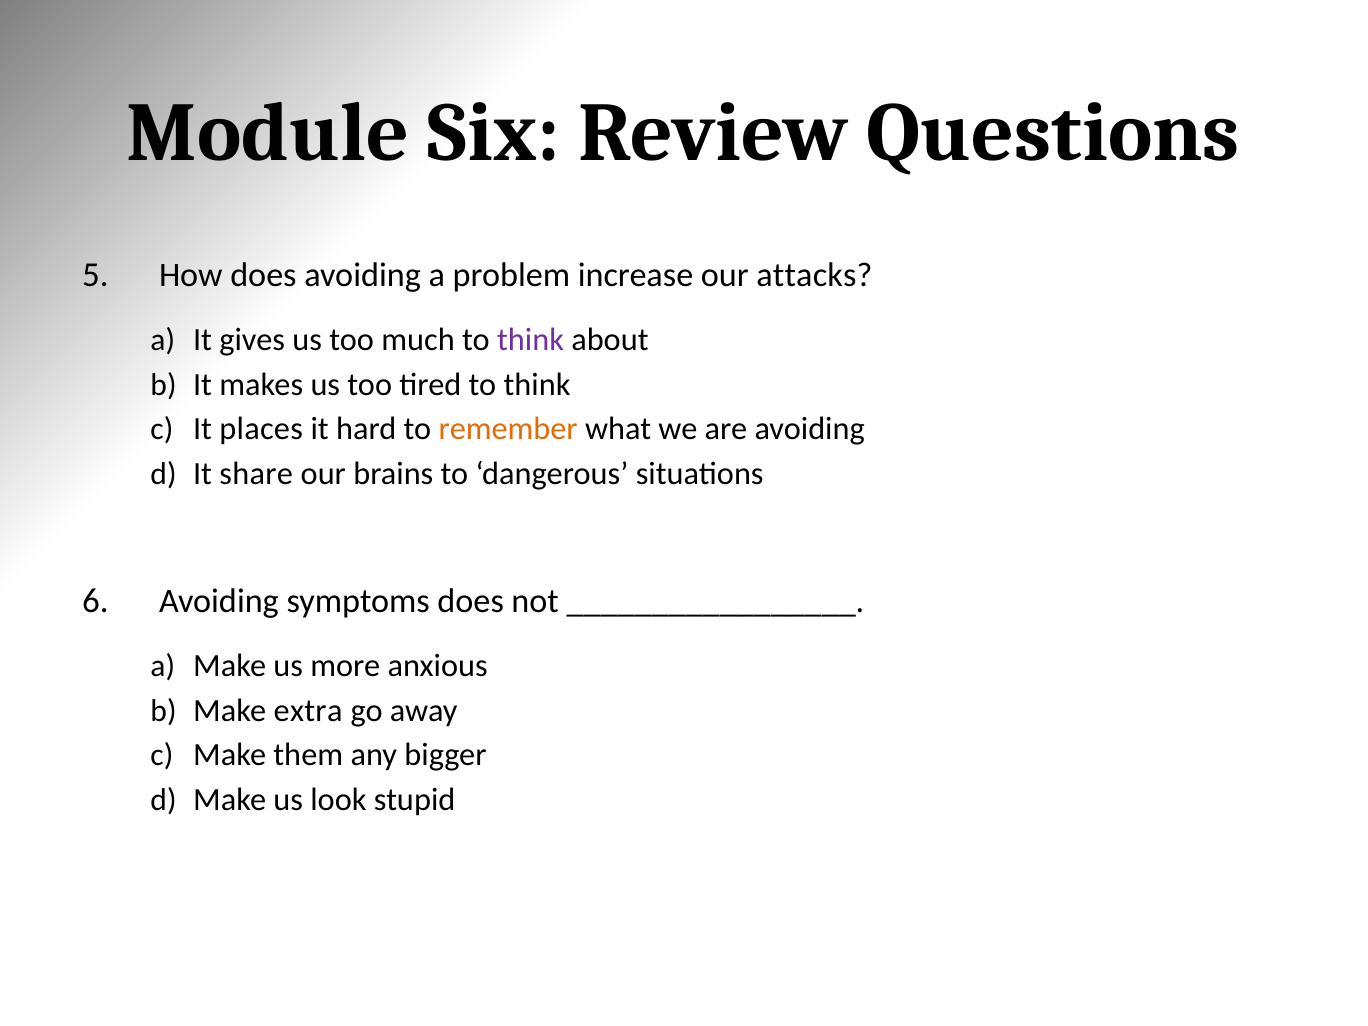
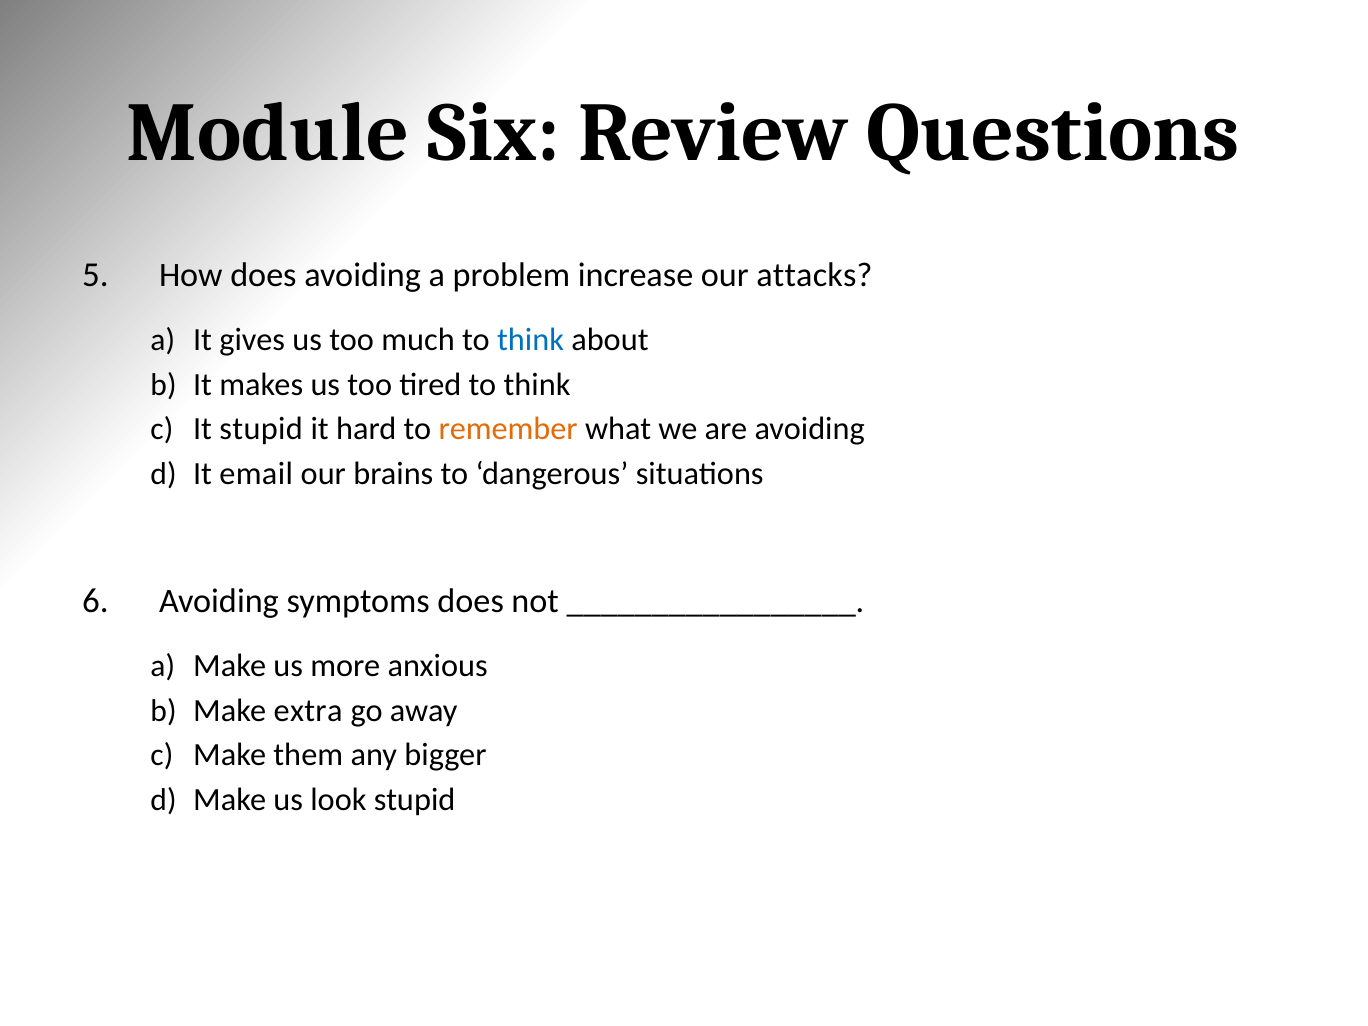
think colour: purple -> blue (531, 340)
It places: places -> stupid (261, 429)
share: share -> email (256, 473)
